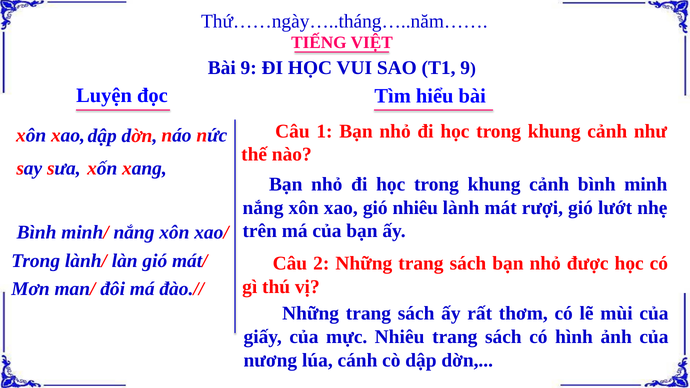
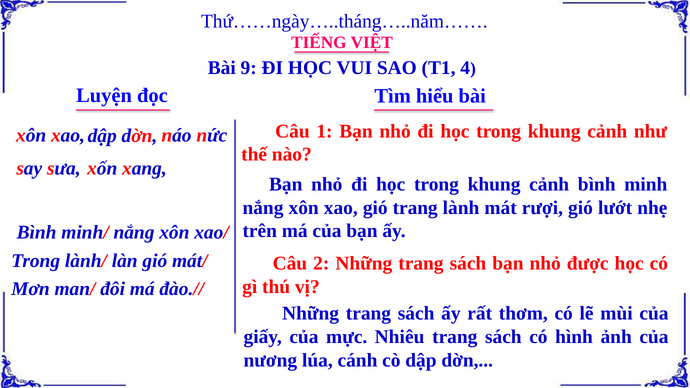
T1 9: 9 -> 4 (465, 68)
gió nhiêu: nhiêu -> trang (415, 208)
